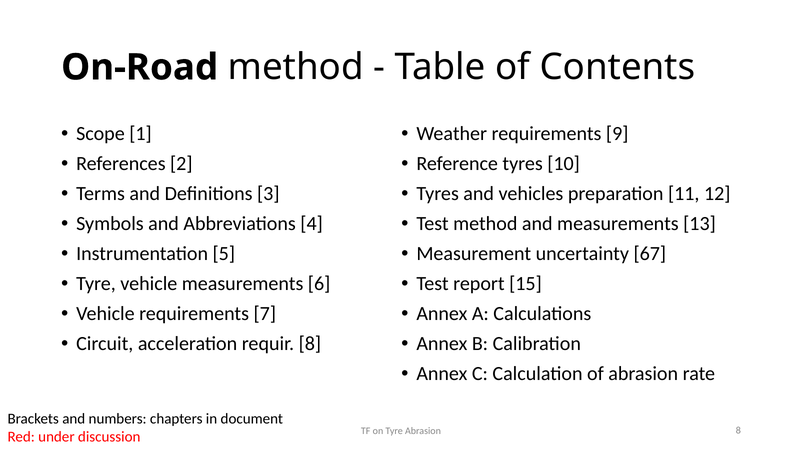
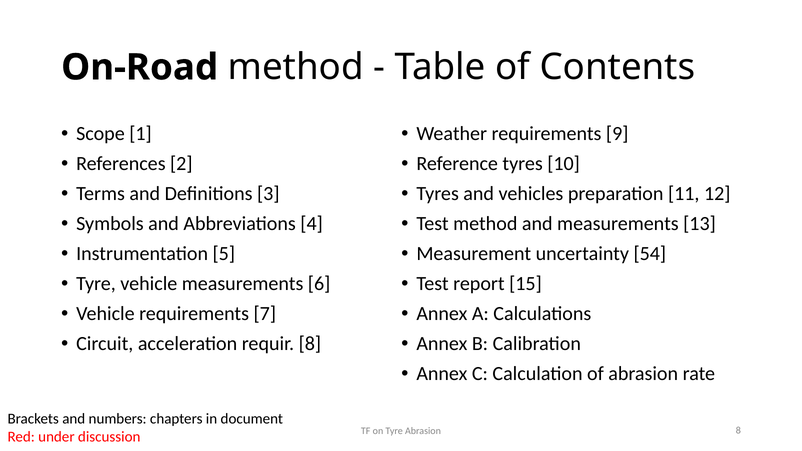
67: 67 -> 54 (650, 254)
